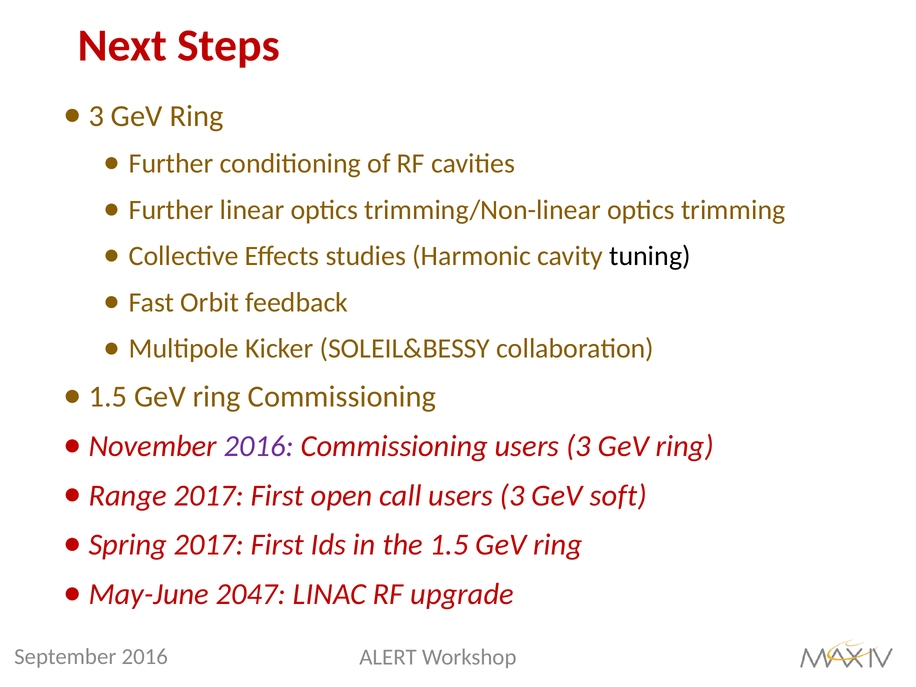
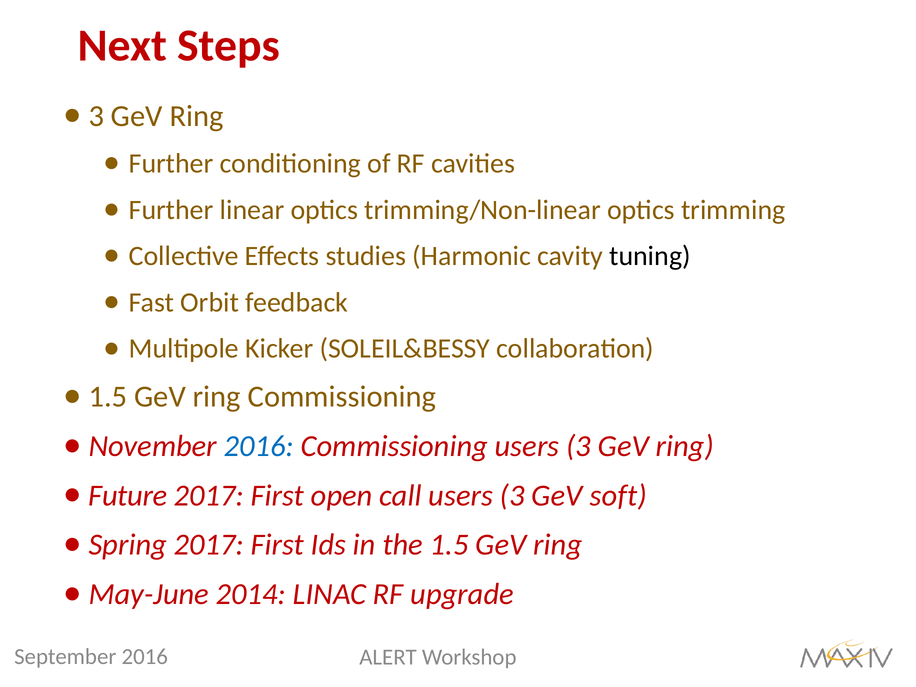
2016 colour: purple -> blue (259, 446)
Range: Range -> Future (128, 496)
2047: 2047 -> 2014 (251, 594)
